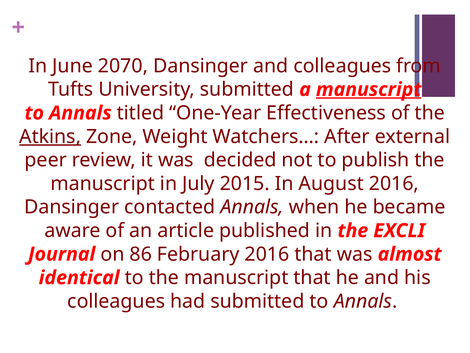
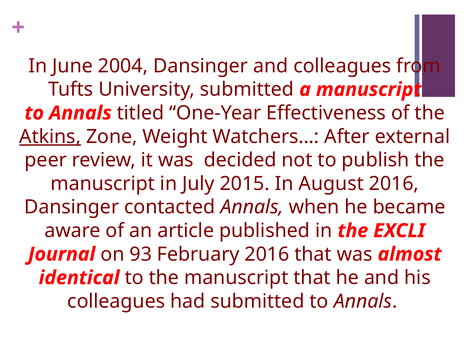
2070: 2070 -> 2004 (123, 66)
manuscript underline: present -> none (369, 89)
86: 86 -> 93 (141, 254)
